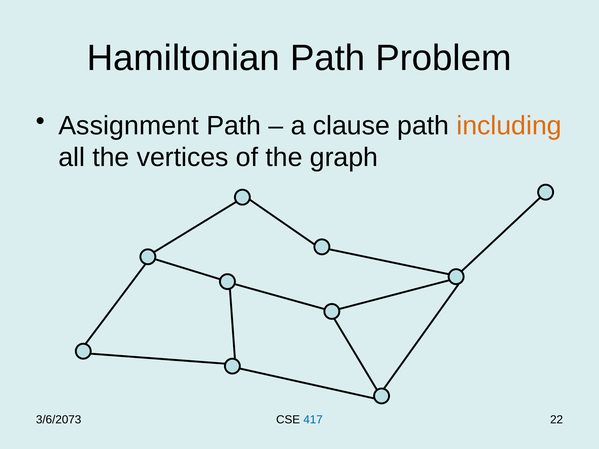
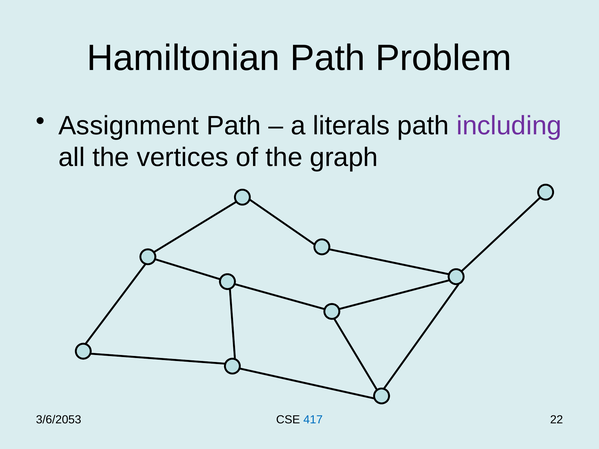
clause: clause -> literals (351, 126)
including colour: orange -> purple (509, 126)
3/6/2073: 3/6/2073 -> 3/6/2053 (59, 420)
